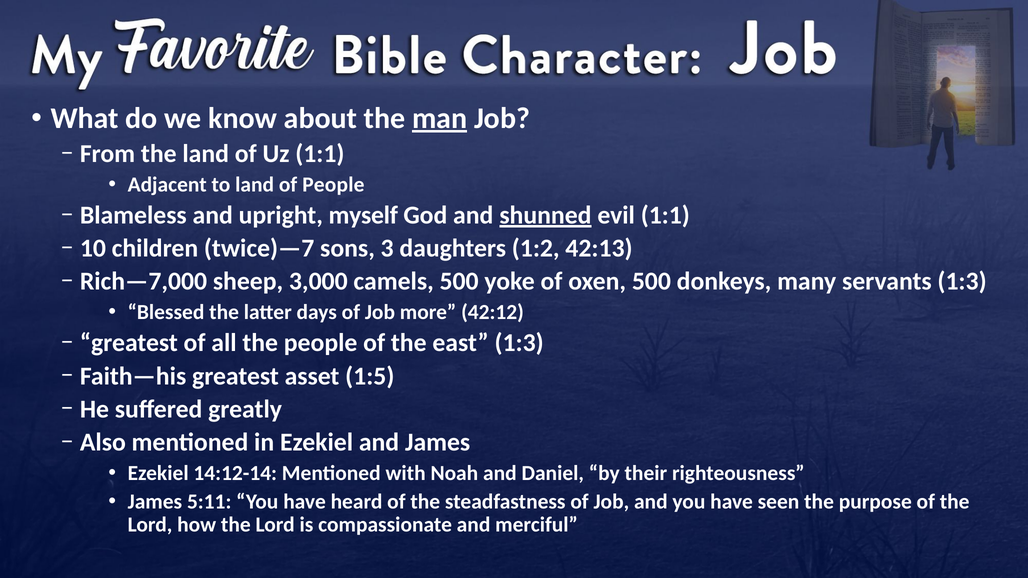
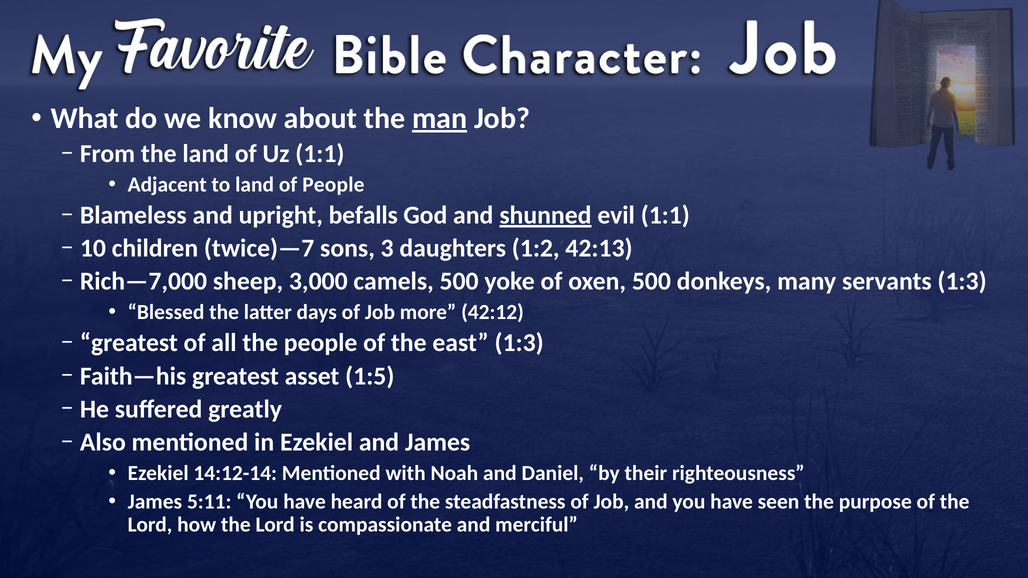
myself: myself -> befalls (363, 215)
